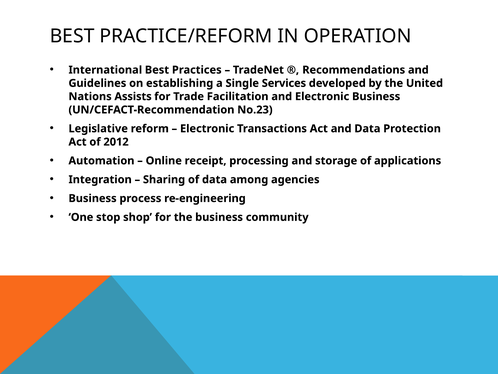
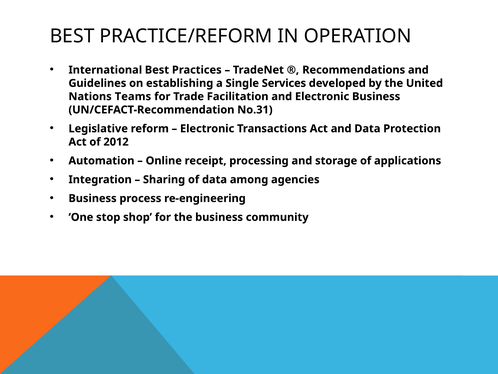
Assists: Assists -> Teams (133, 96)
No.23: No.23 -> No.31 (255, 110)
